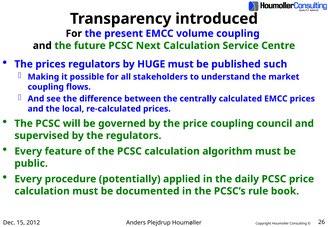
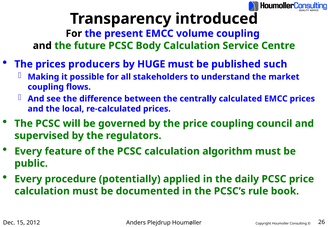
Next: Next -> Body (148, 46)
prices regulators: regulators -> producers (94, 64)
